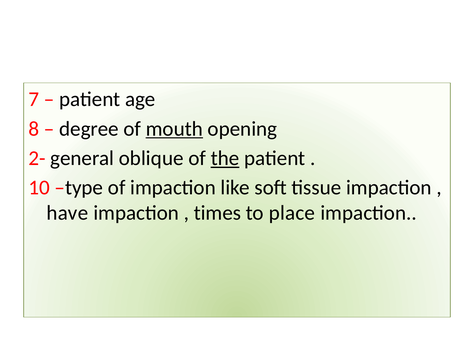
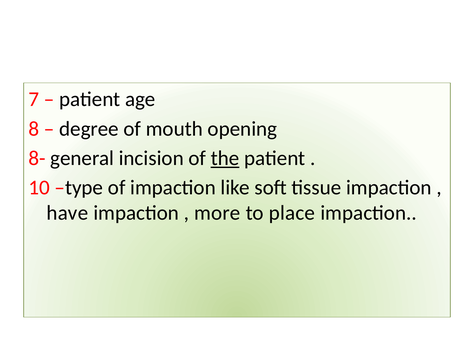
mouth underline: present -> none (174, 129)
2-: 2- -> 8- (37, 158)
oblique: oblique -> incision (151, 158)
times: times -> more (217, 213)
